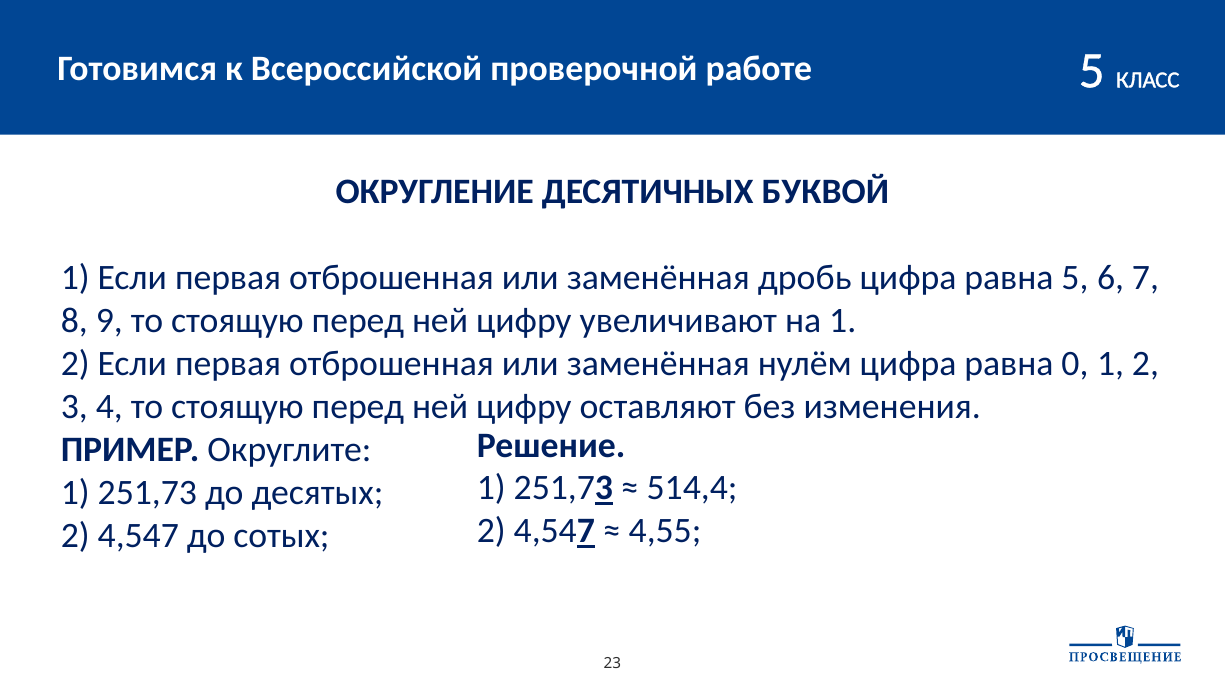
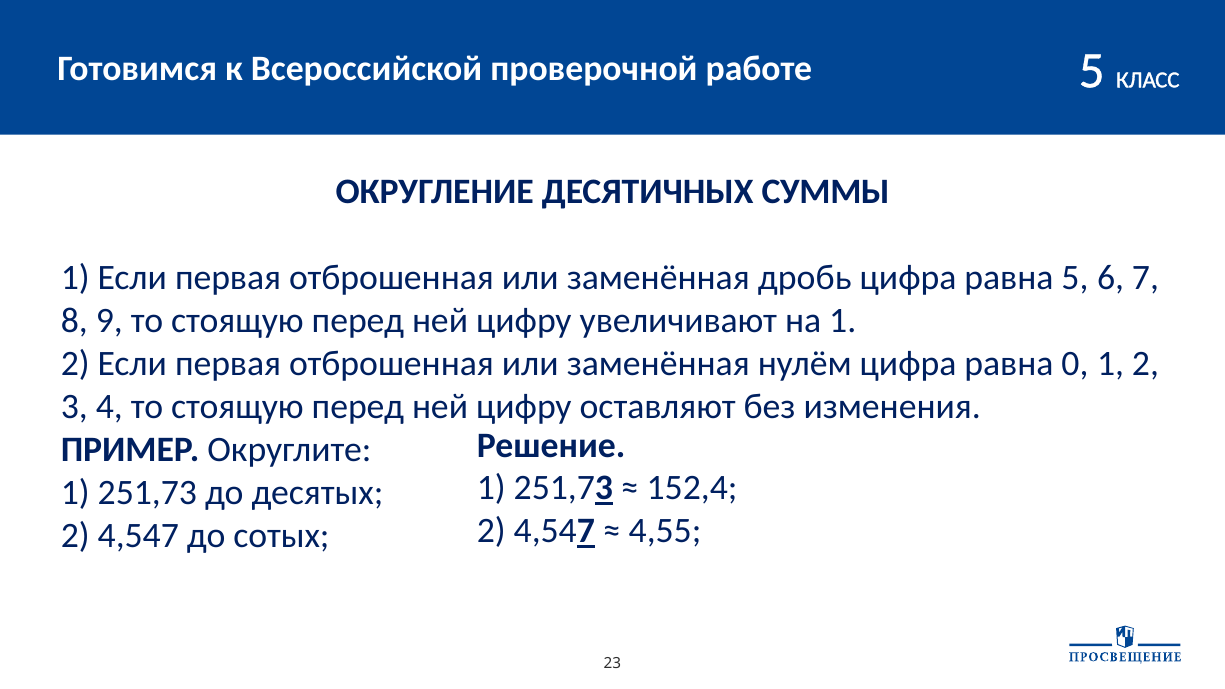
БУКВОЙ: БУКВОЙ -> СУММЫ (826, 192)
514,4: 514,4 -> 152,4 (692, 488)
